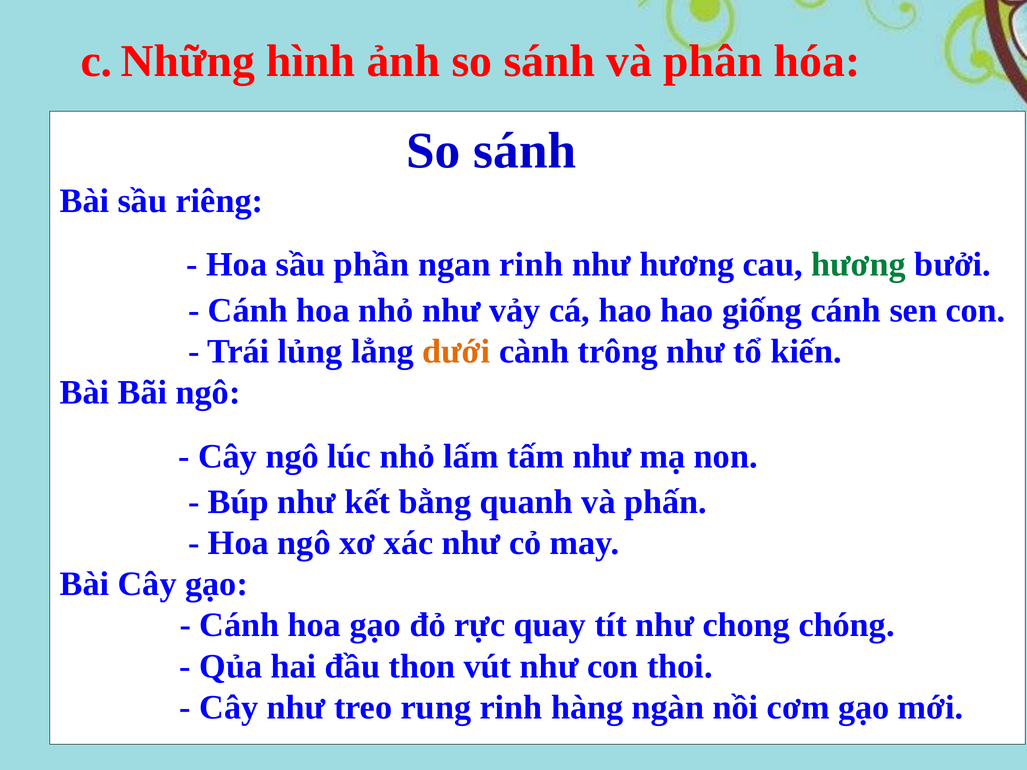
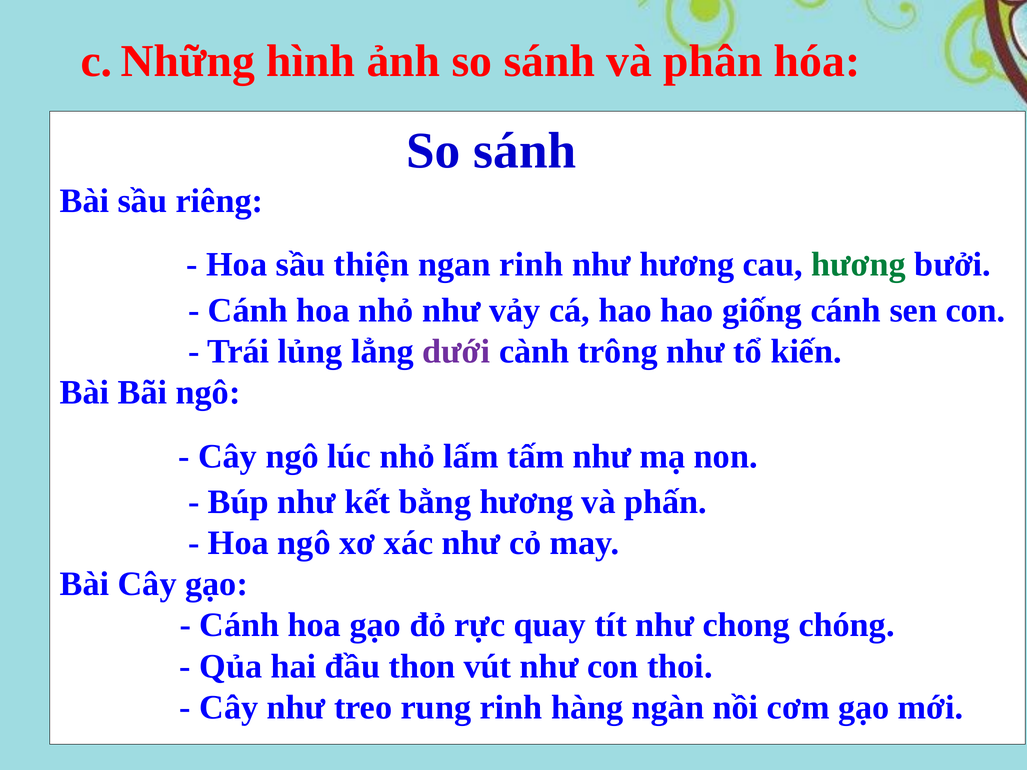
phần: phần -> thiện (372, 265)
dưới colour: orange -> purple (456, 352)
bằng quanh: quanh -> hương (526, 502)
